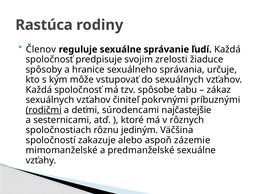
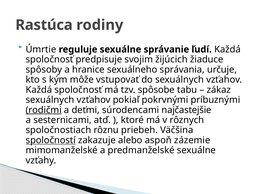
Členov: Členov -> Úmrtie (41, 49)
zrelosti: zrelosti -> žijúcich (171, 59)
činiteľ: činiteľ -> pokiaľ (126, 100)
jediným: jediným -> priebeh (140, 130)
spoločností underline: none -> present (51, 140)
